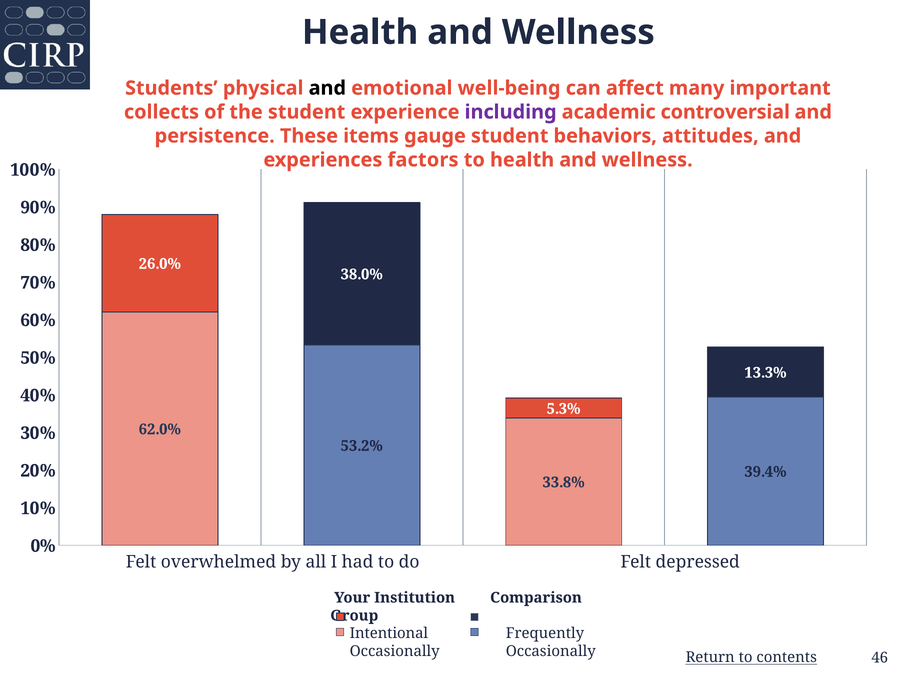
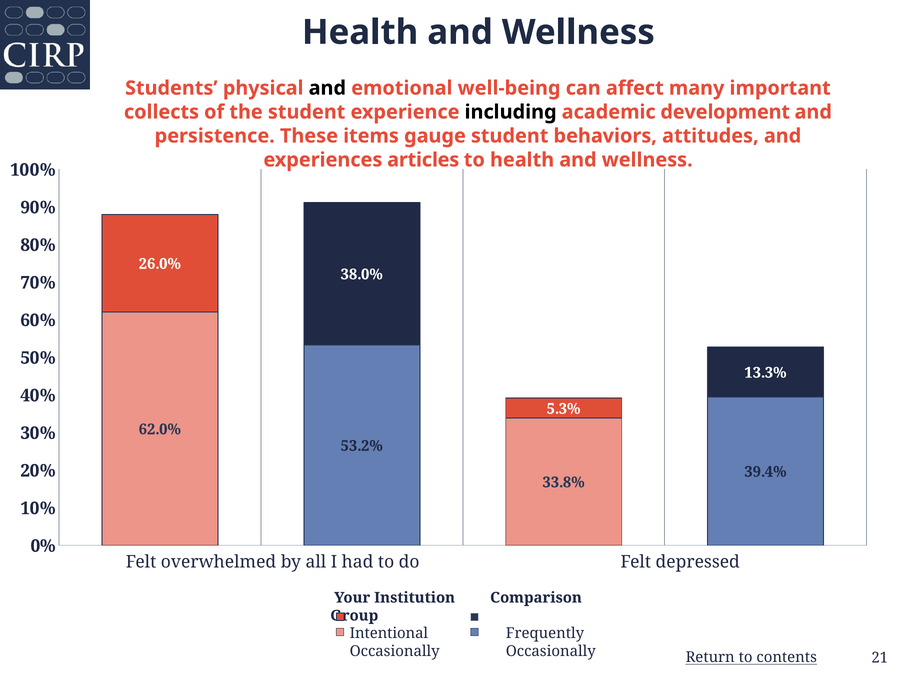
including colour: purple -> black (511, 112)
controversial: controversial -> development (725, 112)
factors: factors -> articles (423, 160)
46: 46 -> 21 (880, 658)
